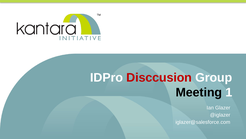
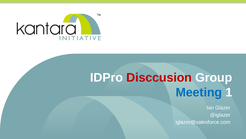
Meeting colour: black -> blue (199, 92)
